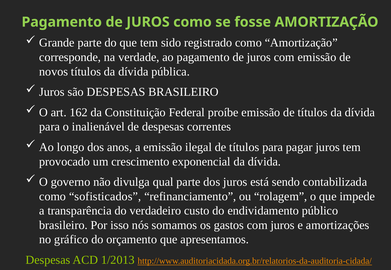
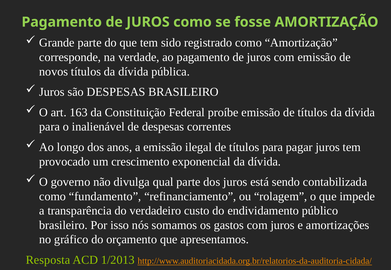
162: 162 -> 163 (79, 113)
sofisticados: sofisticados -> fundamento (105, 197)
Despesas: Despesas -> Resposta (48, 261)
